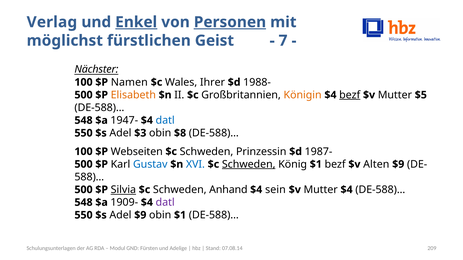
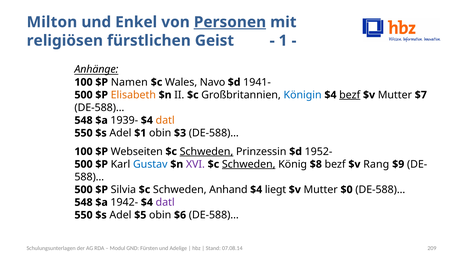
Verlag: Verlag -> Milton (52, 22)
Enkel underline: present -> none (136, 22)
möglichst: möglichst -> religiösen (65, 41)
7: 7 -> 1 (283, 41)
Nächster: Nächster -> Anhänge (96, 70)
Ihrer: Ihrer -> Navo (213, 82)
1988-: 1988- -> 1941- (257, 82)
Königin colour: orange -> blue (303, 95)
$5: $5 -> $7 (421, 95)
1947-: 1947- -> 1939- (124, 121)
datl colour: blue -> orange (165, 121)
$3: $3 -> $1 (140, 133)
$8: $8 -> $3 (180, 133)
Schweden underline: none -> present (206, 152)
1987-: 1987- -> 1952- (319, 152)
XVI colour: blue -> purple (195, 164)
König $1: $1 -> $8 (316, 164)
Alten: Alten -> Rang (376, 164)
Silvia underline: present -> none (123, 190)
sein: sein -> liegt (276, 190)
Mutter $4: $4 -> $0 (347, 190)
1909-: 1909- -> 1942- (124, 203)
Adel $9: $9 -> $5 (140, 215)
obin $1: $1 -> $6 (180, 215)
